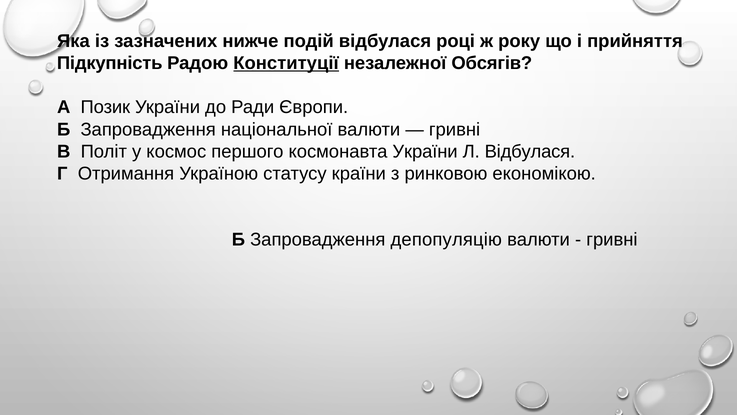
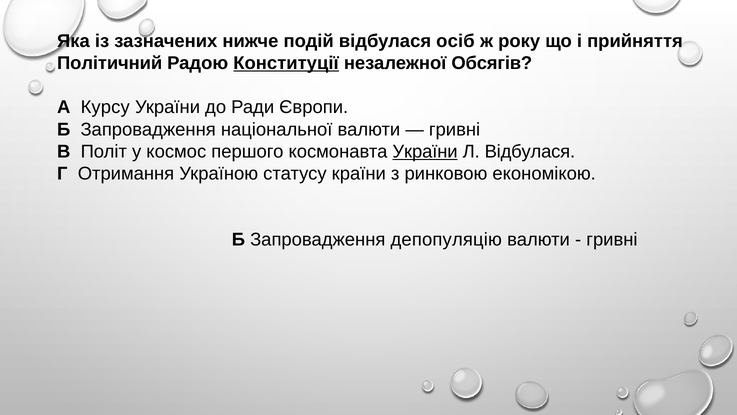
році: році -> осіб (455, 41)
Підкупність: Підкупність -> Політичний (110, 63)
Позик: Позик -> Курсу (105, 107)
України underline: none -> present (425, 151)
